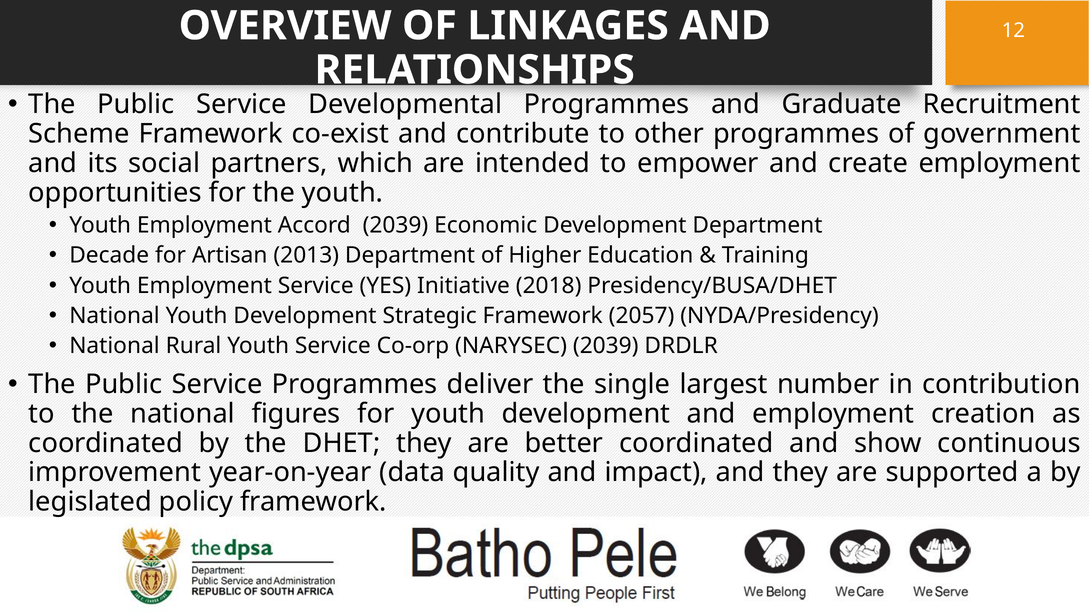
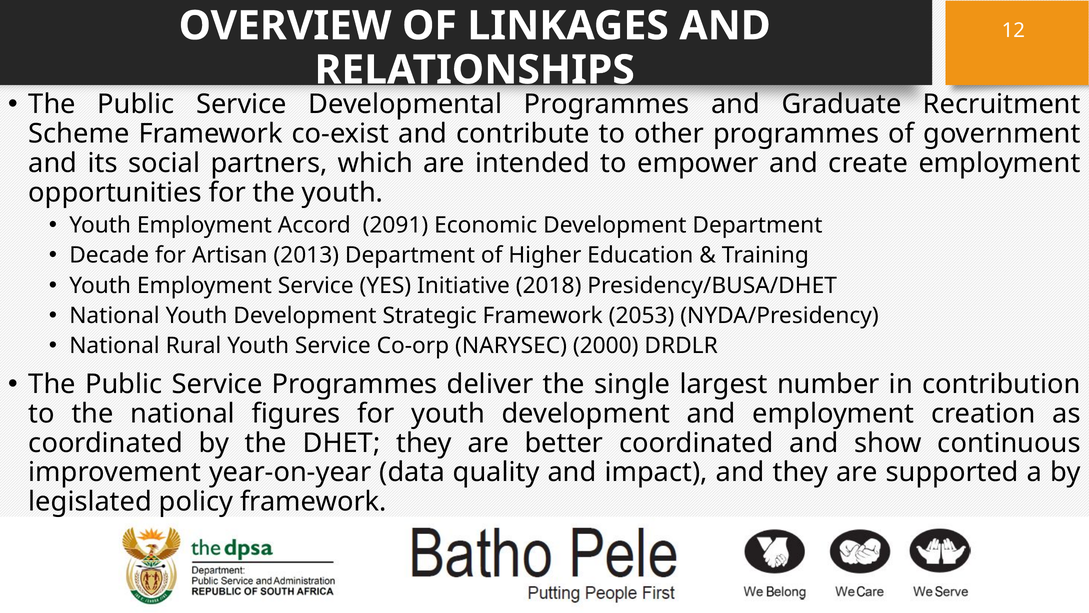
Accord 2039: 2039 -> 2091 (395, 225)
2057: 2057 -> 2053 (642, 316)
NARYSEC 2039: 2039 -> 2000 (606, 346)
